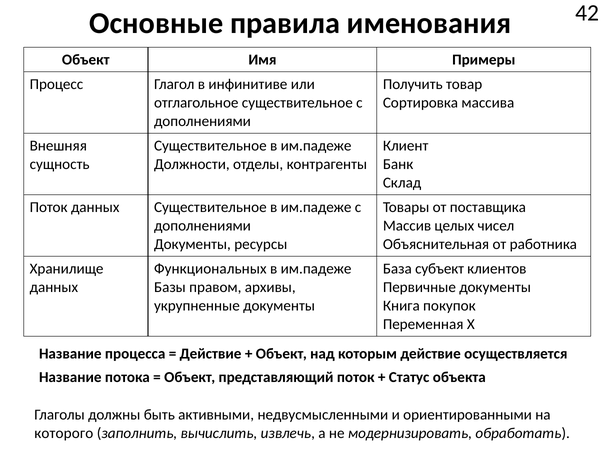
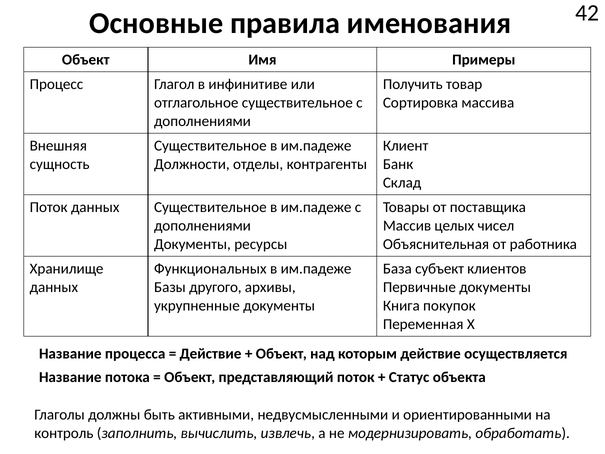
правом: правом -> другого (215, 287)
которого: которого -> контроль (64, 433)
